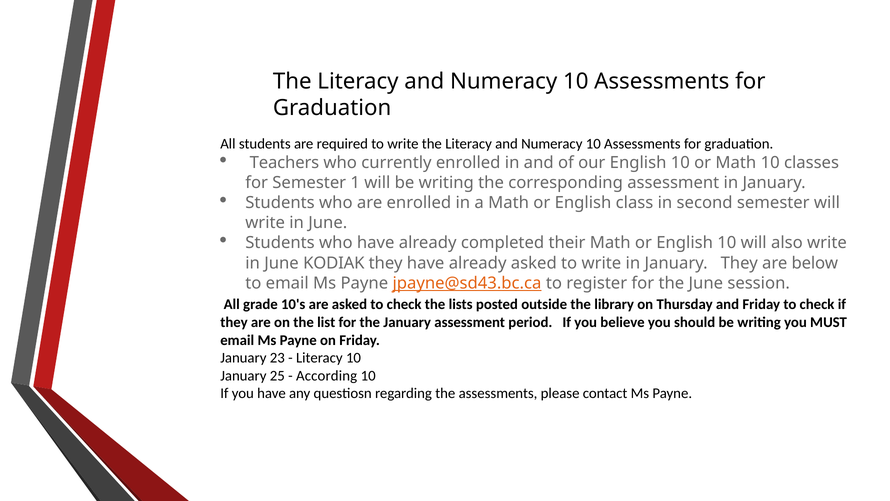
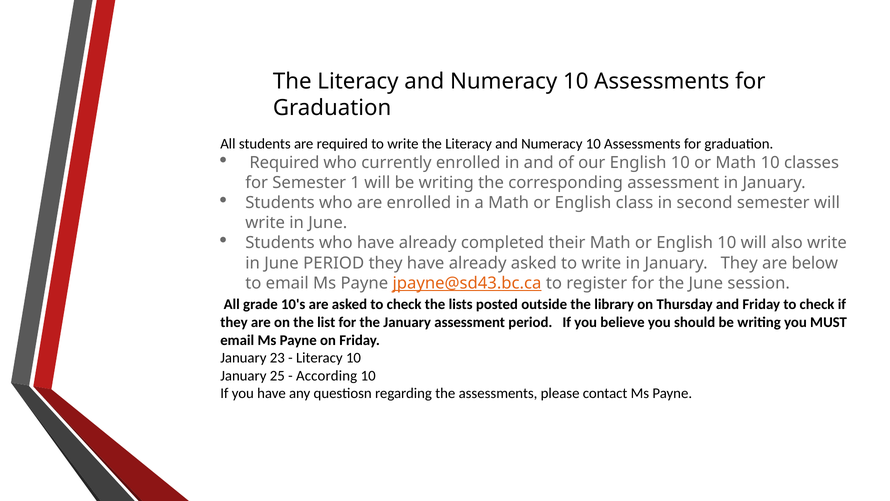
Teachers: Teachers -> Required (284, 163)
June KODIAK: KODIAK -> PERIOD (334, 263)
